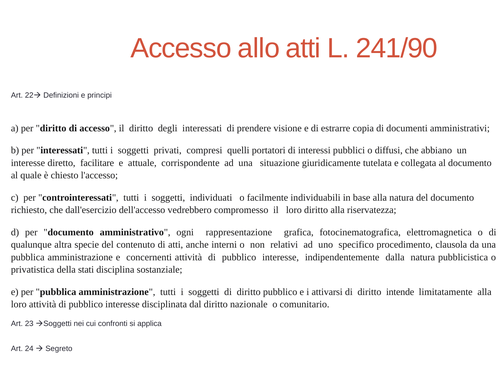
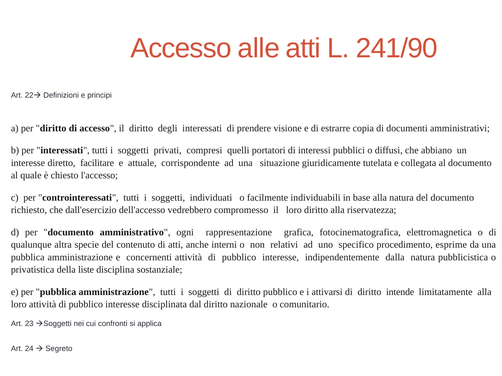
allo: allo -> alle (259, 48)
clausola: clausola -> esprime (451, 245)
stati: stati -> liste (86, 270)
